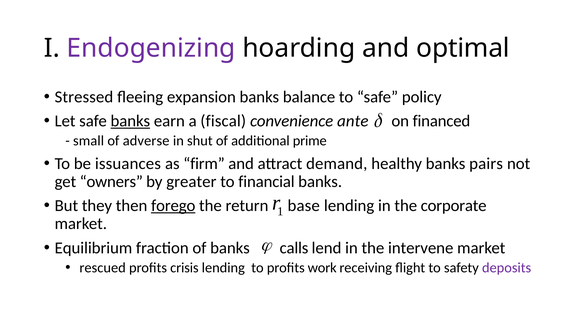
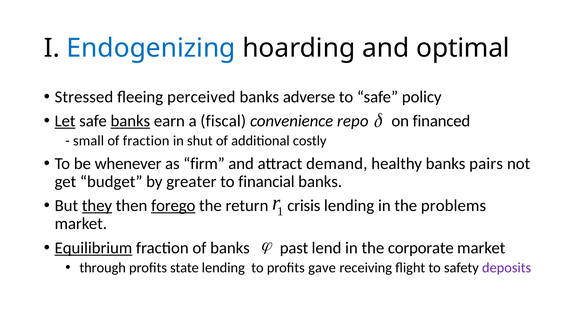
Endogenizing colour: purple -> blue (151, 48)
expansion: expansion -> perceived (201, 97)
balance: balance -> adverse (309, 97)
Let underline: none -> present (65, 121)
ante: ante -> repo (353, 121)
of adverse: adverse -> fraction (146, 141)
prime: prime -> costly (310, 141)
issuances: issuances -> whenever (128, 164)
owners: owners -> budget (111, 182)
they underline: none -> present (97, 206)
base: base -> crisis (304, 206)
corporate: corporate -> problems (453, 206)
Equilibrium underline: none -> present (93, 248)
calls: calls -> past (294, 248)
intervene: intervene -> corporate (421, 248)
rescued: rescued -> through (103, 268)
crisis: crisis -> state (184, 268)
work: work -> gave (322, 268)
